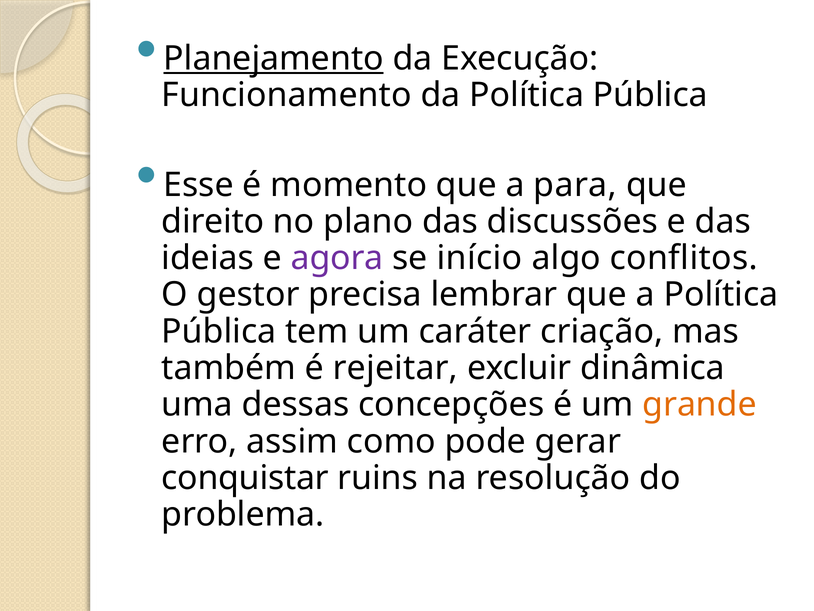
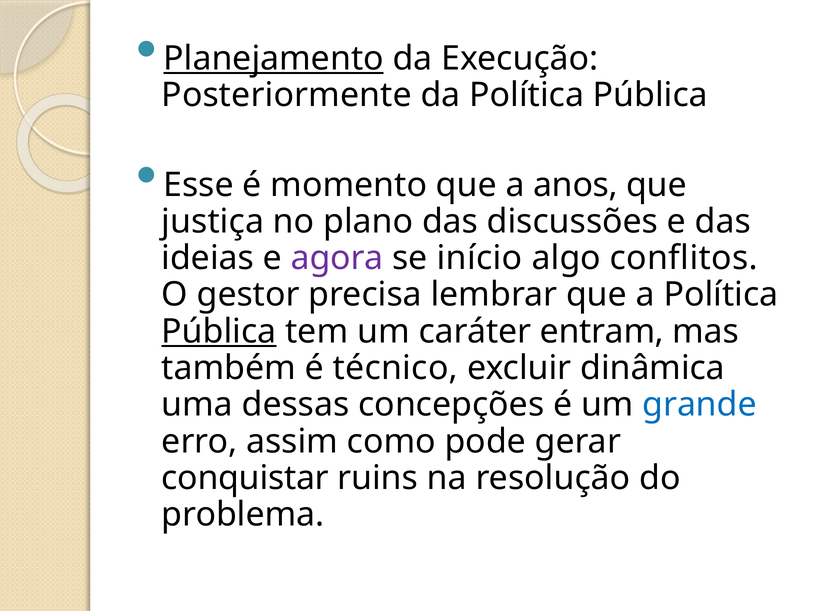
Funcionamento: Funcionamento -> Posteriormente (287, 95)
para: para -> anos (575, 185)
direito: direito -> justiça (213, 221)
Pública underline: none -> present (219, 331)
criação: criação -> entram (602, 331)
rejeitar: rejeitar -> técnico (395, 368)
grande colour: orange -> blue (700, 404)
